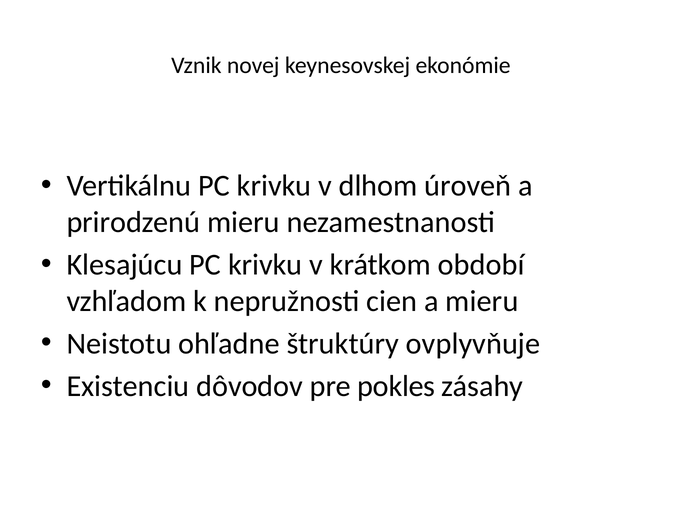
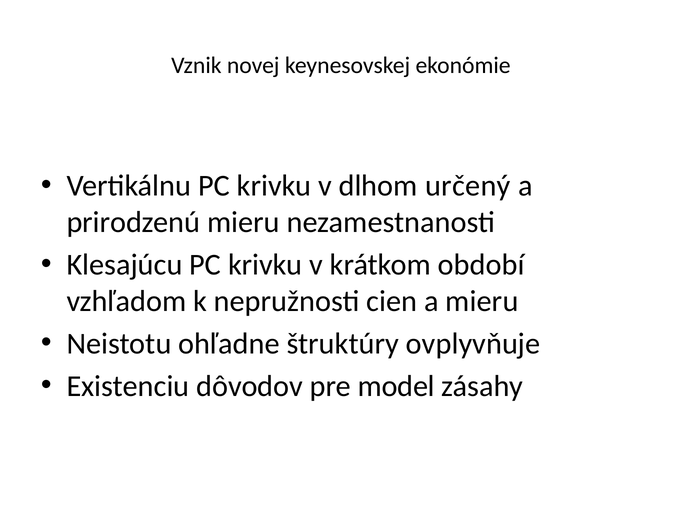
úroveň: úroveň -> určený (468, 186)
pokles: pokles -> model (396, 386)
